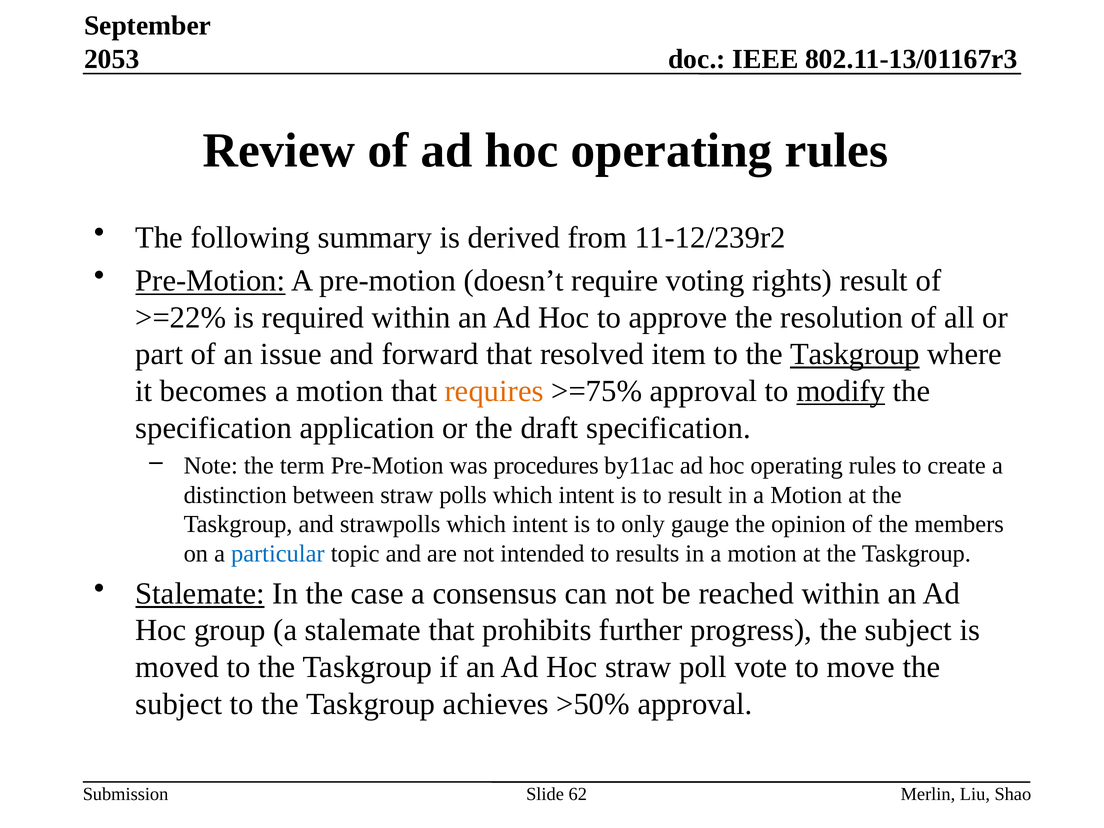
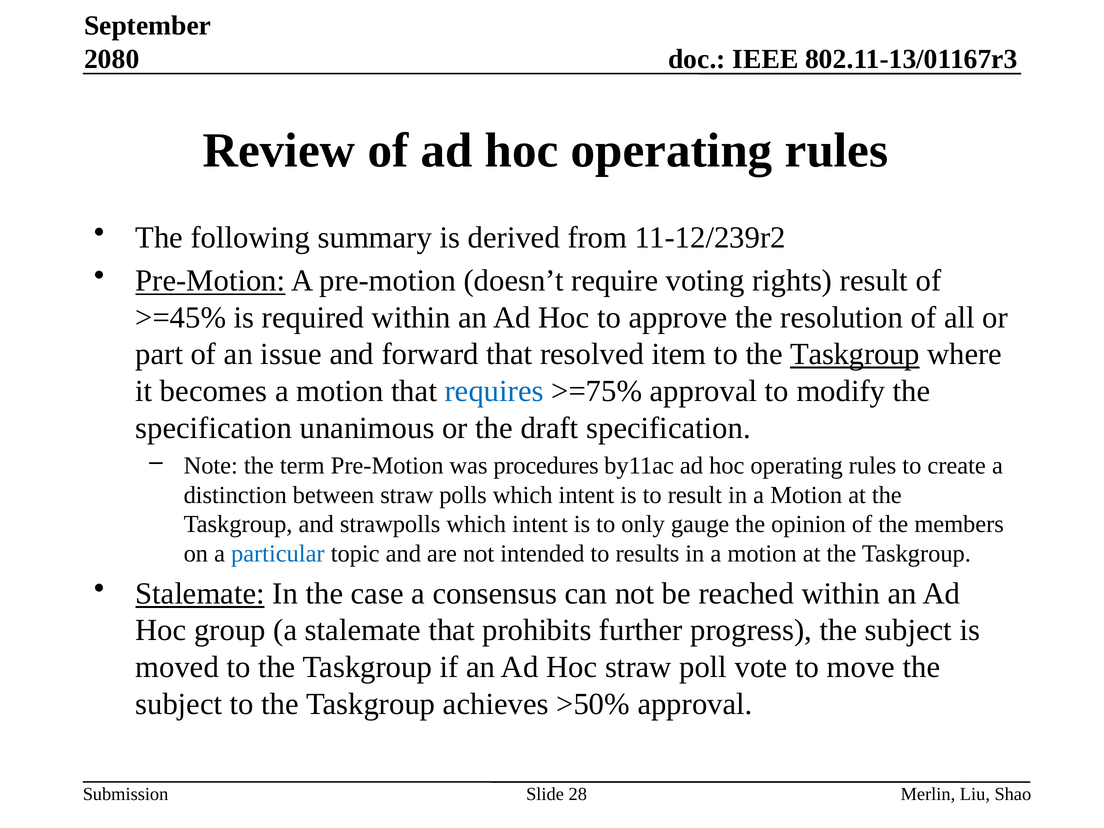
2053: 2053 -> 2080 (112, 59)
>=22%: >=22% -> >=45% (181, 317)
requires colour: orange -> blue (494, 391)
modify underline: present -> none (841, 391)
application: application -> unanimous (367, 428)
62: 62 -> 28 (578, 794)
